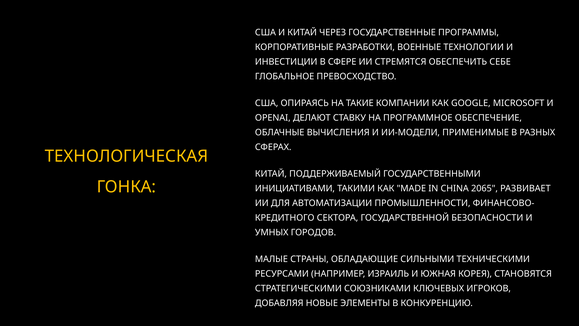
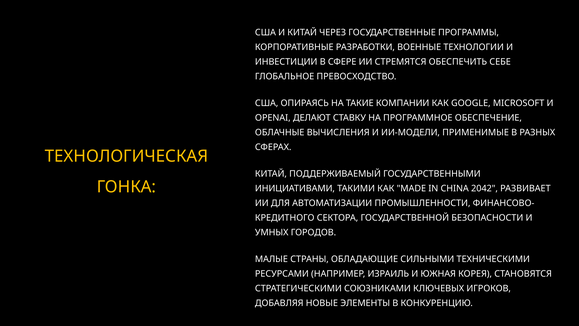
2065: 2065 -> 2042 (484, 188)
